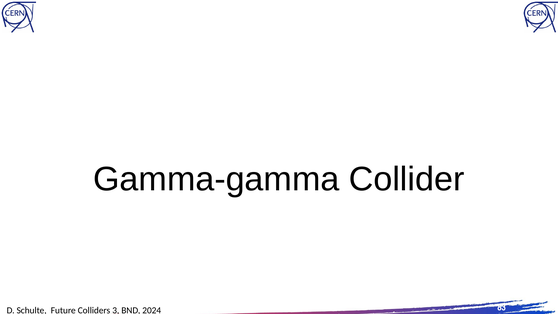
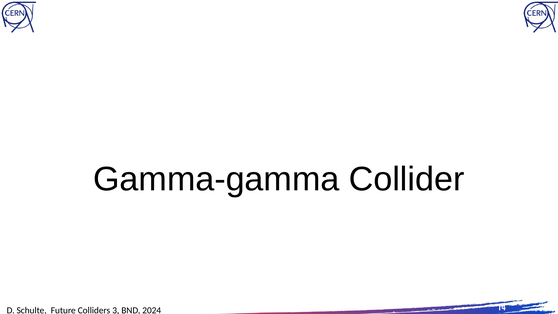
83: 83 -> 14 (502, 307)
